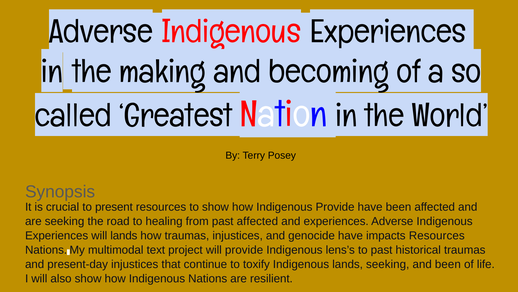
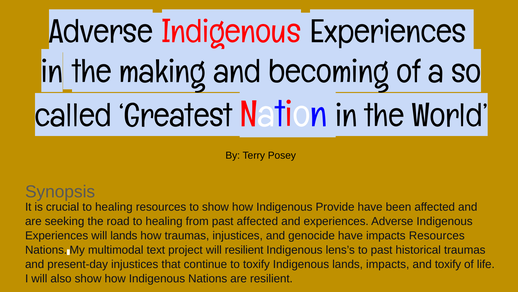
crucial to present: present -> healing (114, 207)
will provide: provide -> resilient (244, 250)
lands seeking: seeking -> impacts (388, 264)
and been: been -> toxify (448, 264)
